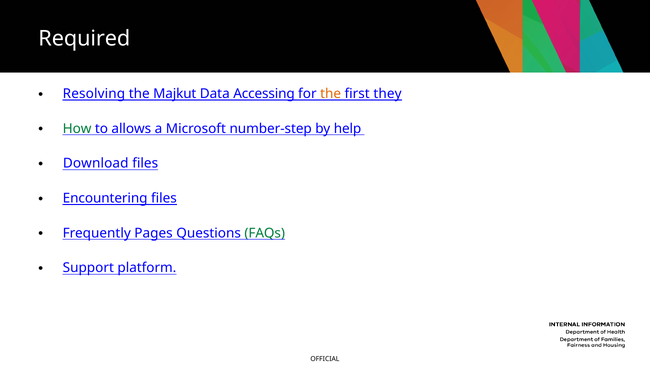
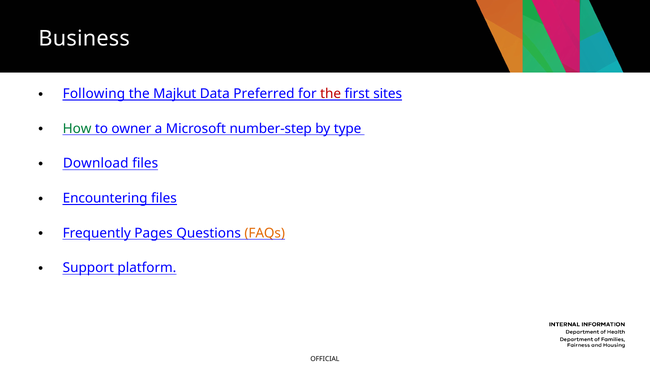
Required: Required -> Business (84, 39)
Resolving: Resolving -> Following (94, 94)
Accessing: Accessing -> Preferred (264, 94)
the colour: orange -> red (331, 94)
they: they -> sites (388, 94)
allows: allows -> owner (131, 129)
help: help -> type (348, 129)
FAQs colour: green -> orange (265, 233)
